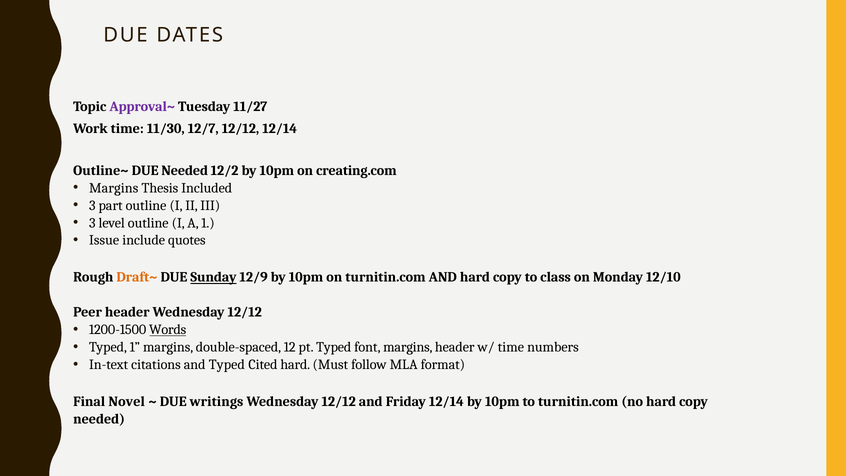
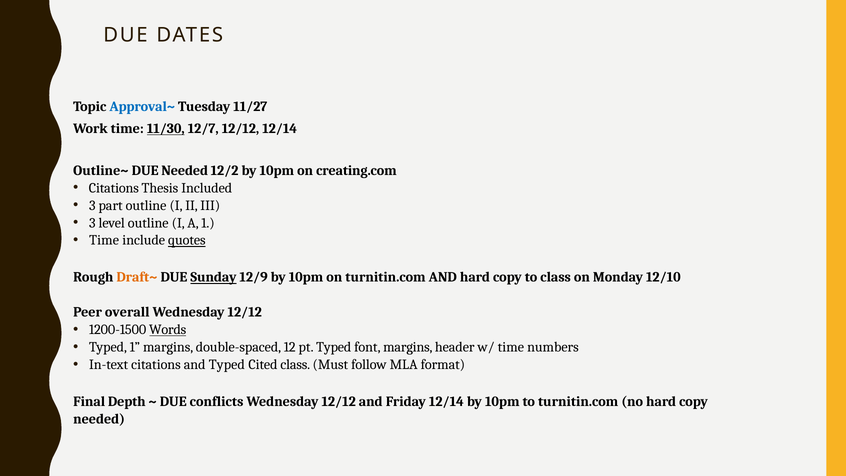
Approval~ colour: purple -> blue (142, 106)
11/30 underline: none -> present (166, 129)
Margins: Margins -> Citations (114, 188)
Issue: Issue -> Time (104, 240)
quotes underline: none -> present (187, 240)
Peer header: header -> overall (127, 312)
Cited hard: hard -> class (295, 365)
Novel: Novel -> Depth (127, 402)
writings: writings -> conflicts (217, 402)
